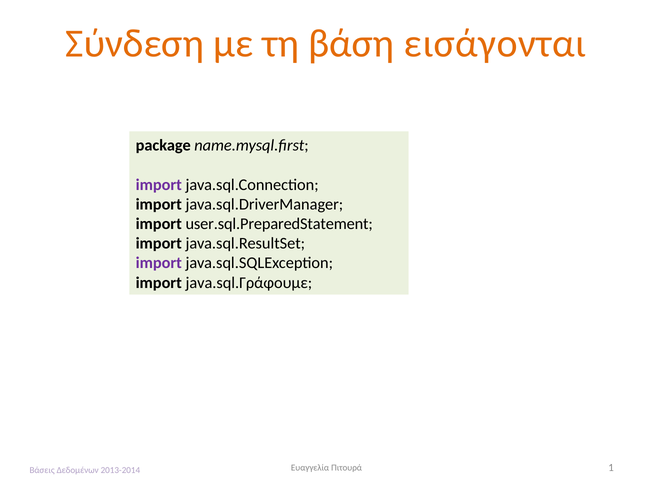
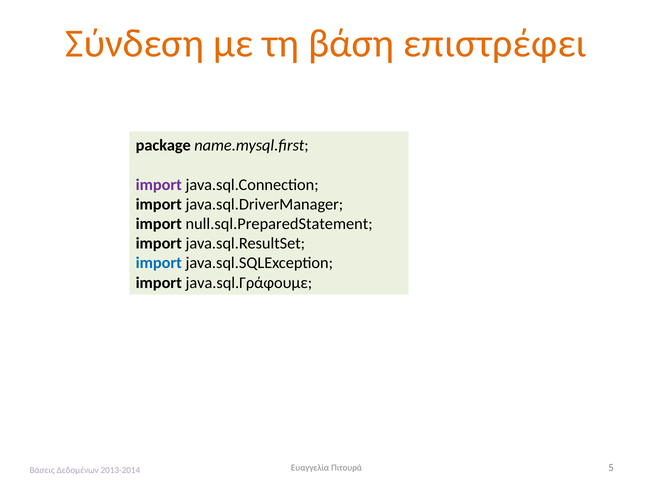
εισάγονται: εισάγονται -> επιστρέφει (495, 44)
user.sql.PreparedStatement: user.sql.PreparedStatement -> null.sql.PreparedStatement (279, 224)
import colour: purple -> blue (159, 263)
1: 1 -> 5 (611, 468)
